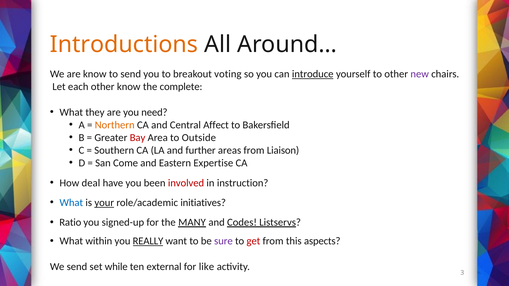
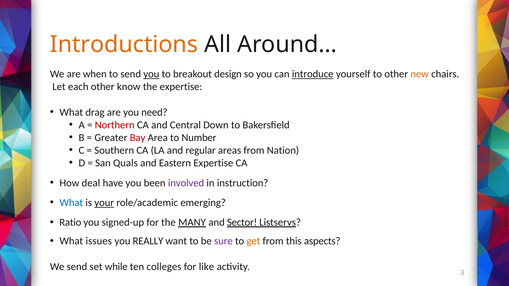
are know: know -> when (95, 74)
you underline: none -> present (151, 74)
voting: voting -> design (228, 74)
new colour: purple -> orange (420, 74)
the complete: complete -> expertise (181, 87)
they: they -> drag (95, 112)
Northern colour: orange -> red (115, 125)
Affect: Affect -> Down (216, 125)
Outside: Outside -> Number (199, 138)
further: further -> regular (201, 151)
Liaison: Liaison -> Nation (283, 151)
Come: Come -> Quals (125, 163)
involved colour: red -> purple (186, 183)
initiatives: initiatives -> emerging (203, 203)
Codes: Codes -> Sector (242, 223)
within: within -> issues (99, 241)
REALLY underline: present -> none (148, 241)
get colour: red -> orange (253, 241)
external: external -> colleges (164, 267)
